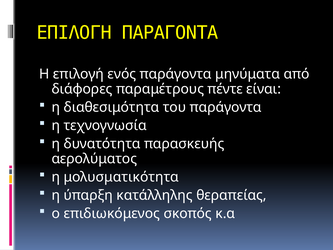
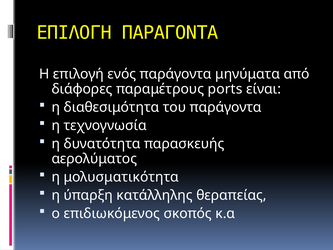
πέντε: πέντε -> ports (225, 89)
